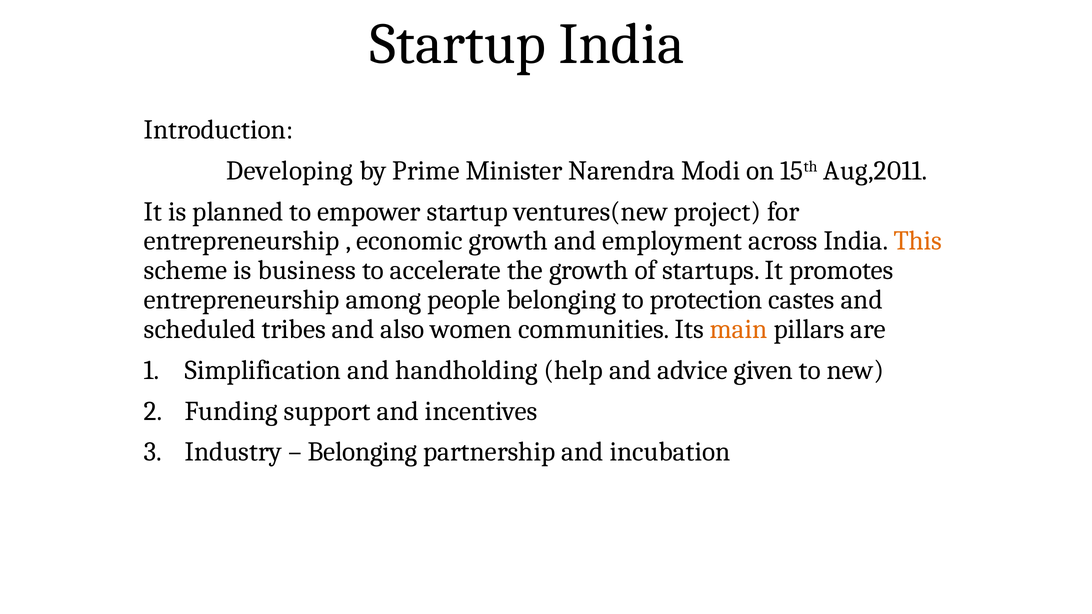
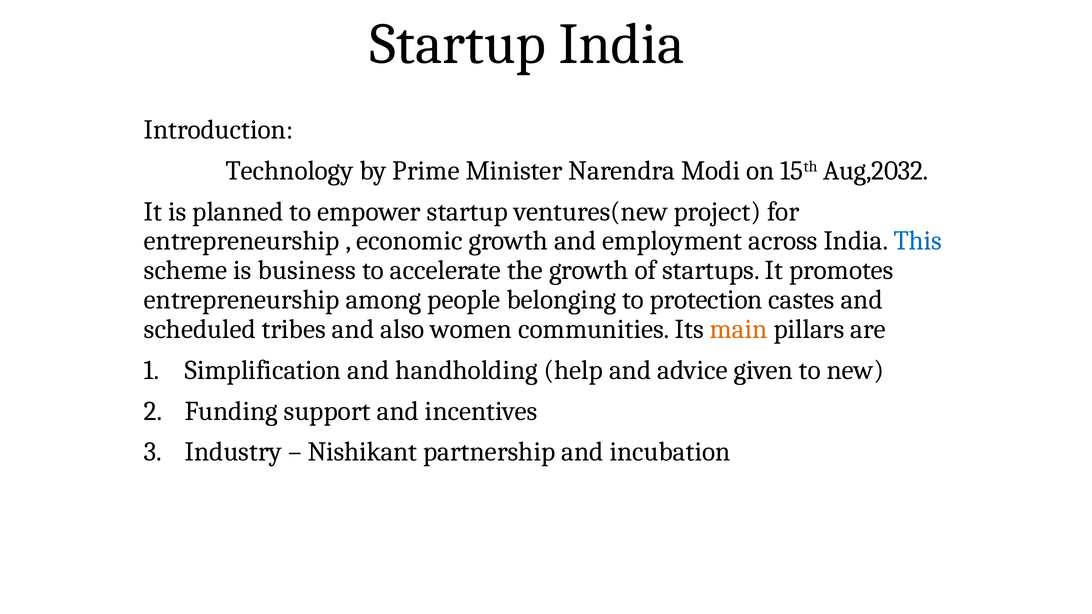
Developing: Developing -> Technology (290, 171)
Aug,2011: Aug,2011 -> Aug,2032 (876, 171)
This colour: orange -> blue (918, 241)
Belonging: Belonging -> Nishikant (362, 452)
